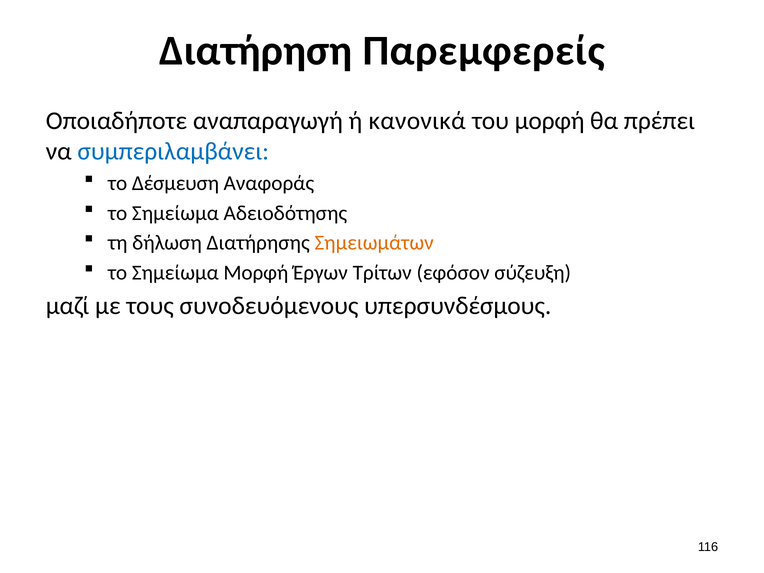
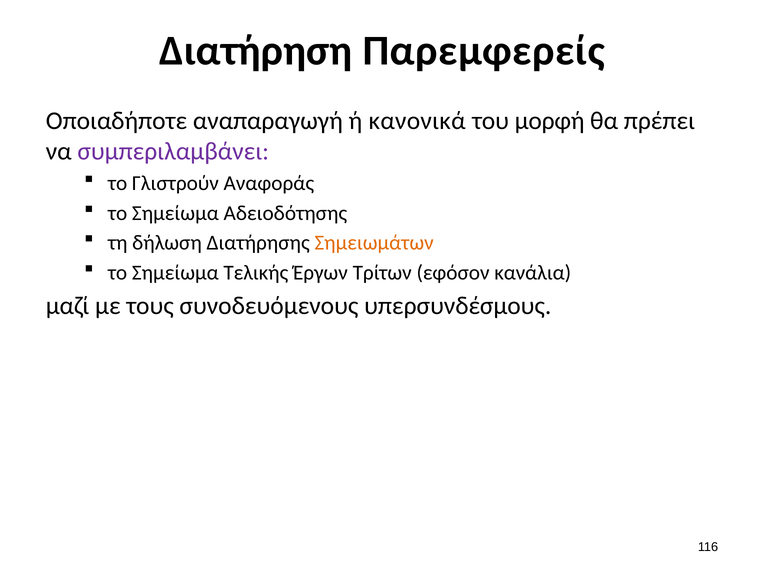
συμπεριλαμβάνει colour: blue -> purple (173, 151)
Δέσμευση: Δέσμευση -> Γλιστρούν (175, 183)
Σημείωμα Μορφή: Μορφή -> Τελικής (256, 273)
σύζευξη: σύζευξη -> κανάλια (533, 273)
